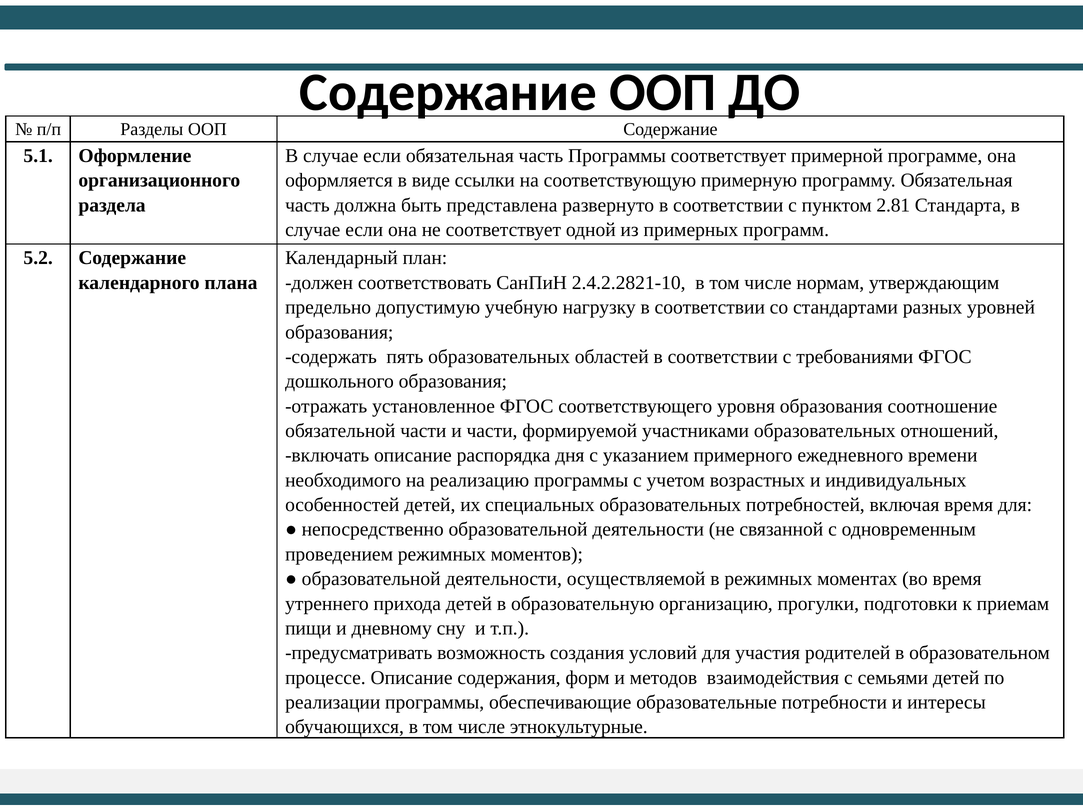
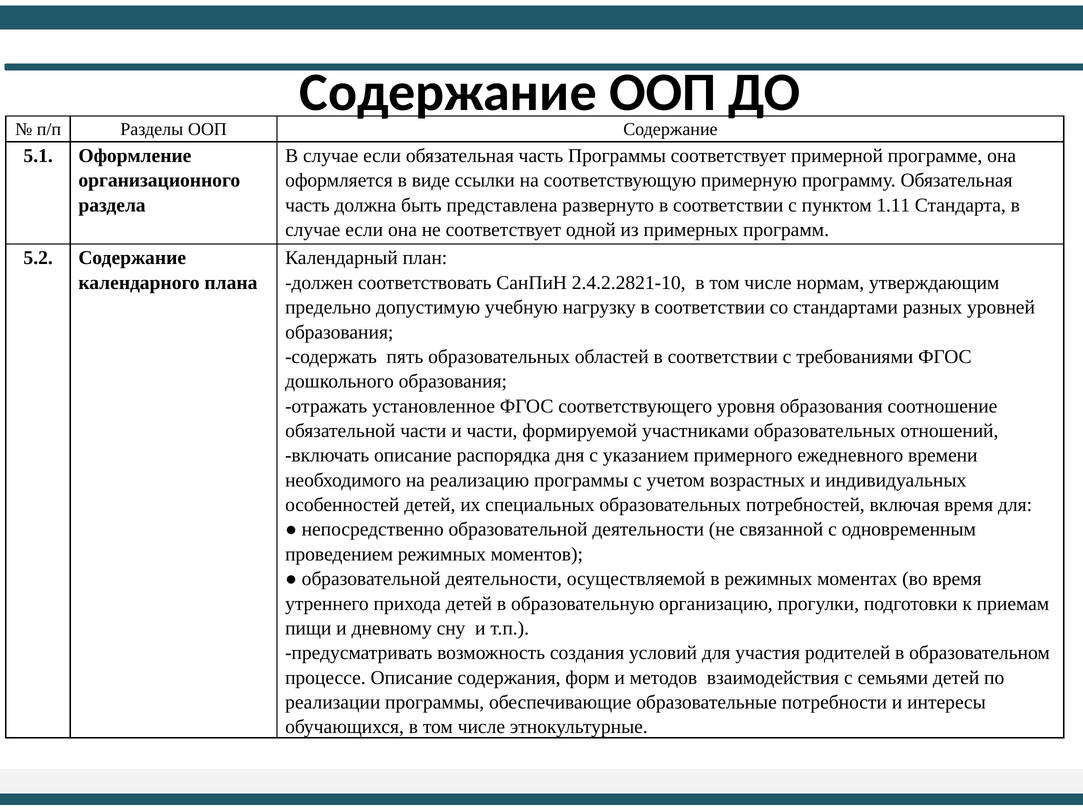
2.81: 2.81 -> 1.11 (893, 205)
